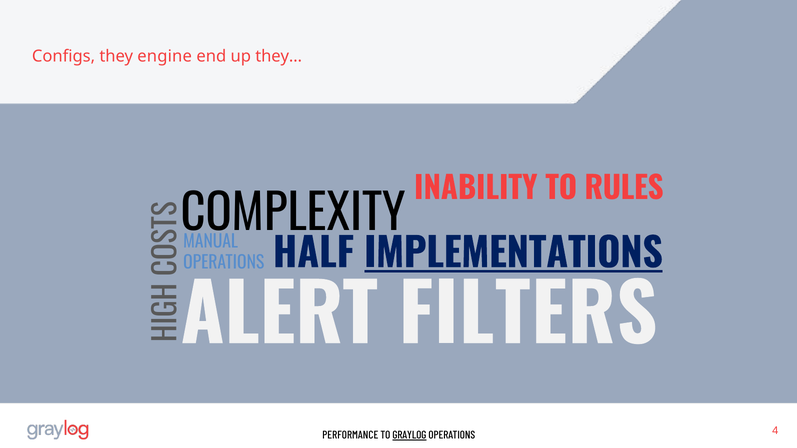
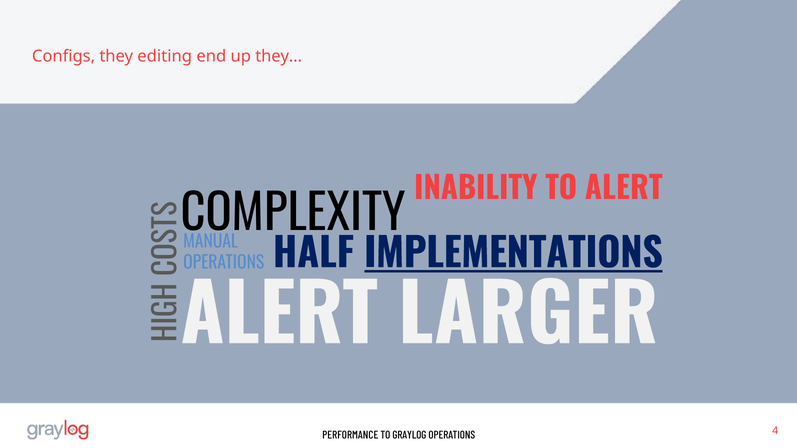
engine: engine -> editing (165, 56)
TO RULES: RULES -> ALERT (624, 189)
FILTERS: FILTERS -> LARGER (528, 317)
GRAYLOG underline: present -> none (409, 435)
